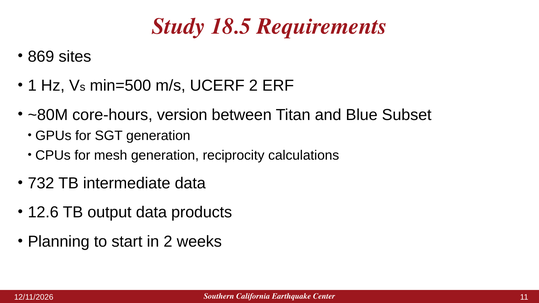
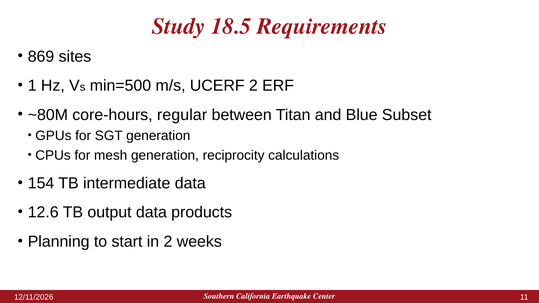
version: version -> regular (182, 115)
732: 732 -> 154 (41, 183)
